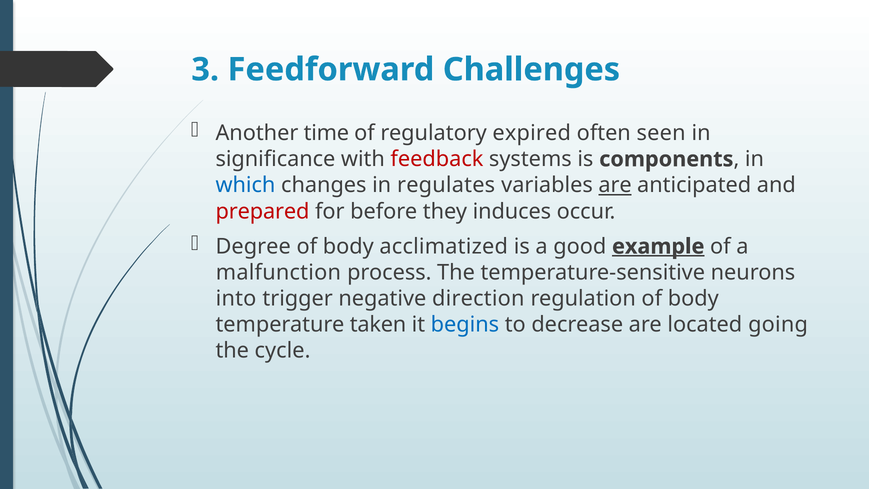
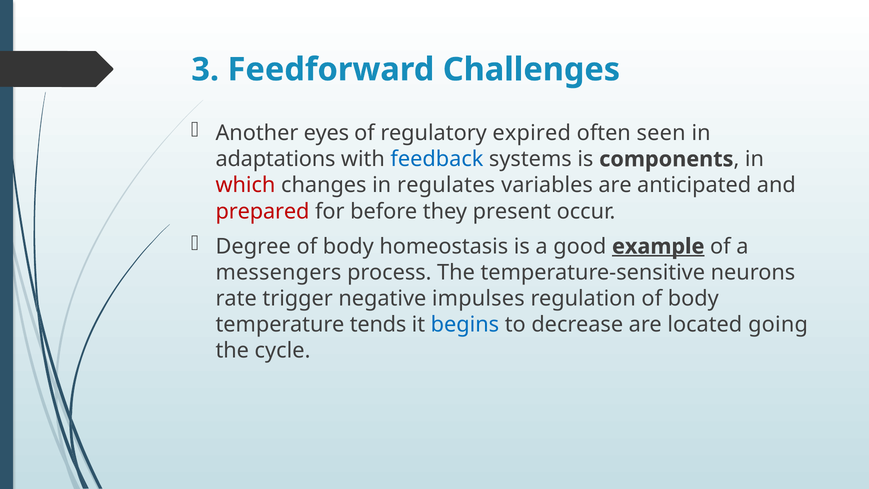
time: time -> eyes (326, 133)
significance: significance -> adaptations (275, 159)
feedback colour: red -> blue (437, 159)
which colour: blue -> red (245, 185)
are underline: present -> none (615, 185)
induces: induces -> present (512, 211)
acclimatized: acclimatized -> homeostasis (444, 246)
malfunction: malfunction -> messengers (278, 272)
into: into -> rate (236, 299)
direction: direction -> impulses (478, 299)
taken: taken -> tends (378, 325)
